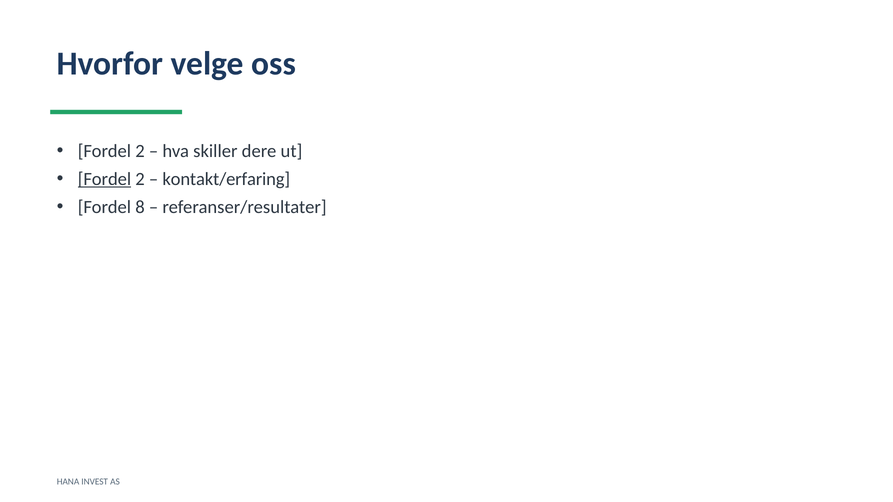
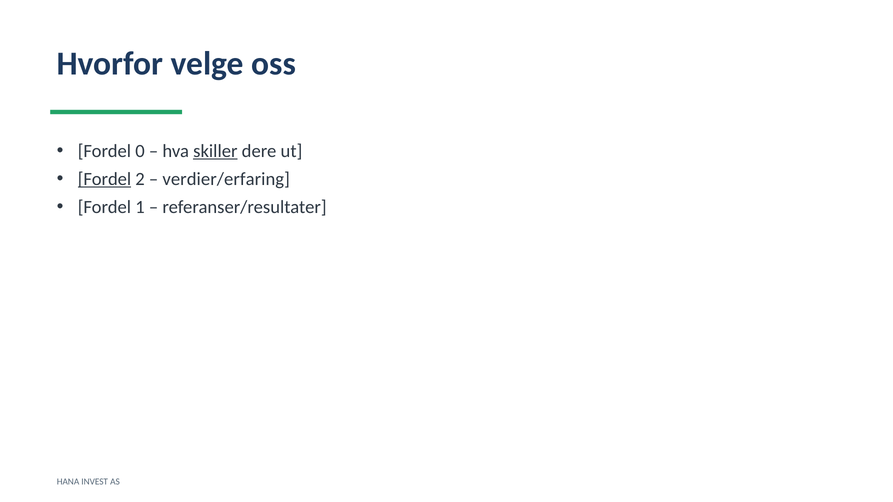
2: 2 -> 0 (140, 151)
skiller underline: none -> present (215, 151)
kontakt/erfaring: kontakt/erfaring -> verdier/erfaring (226, 179)
8: 8 -> 1 (140, 207)
